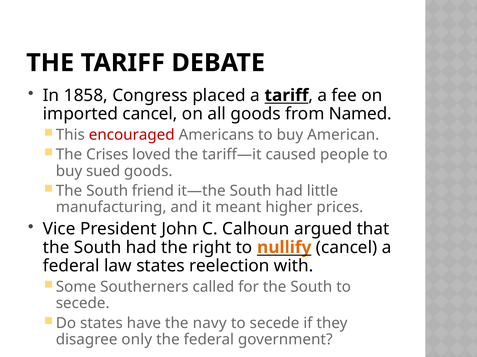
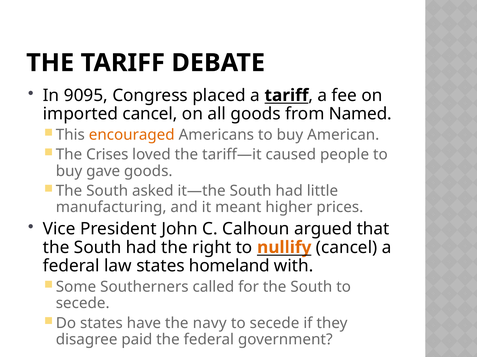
1858: 1858 -> 9095 (86, 96)
encouraged colour: red -> orange (132, 135)
sued: sued -> gave (103, 171)
friend: friend -> asked (153, 191)
reelection: reelection -> homeland (229, 267)
only: only -> paid (137, 340)
